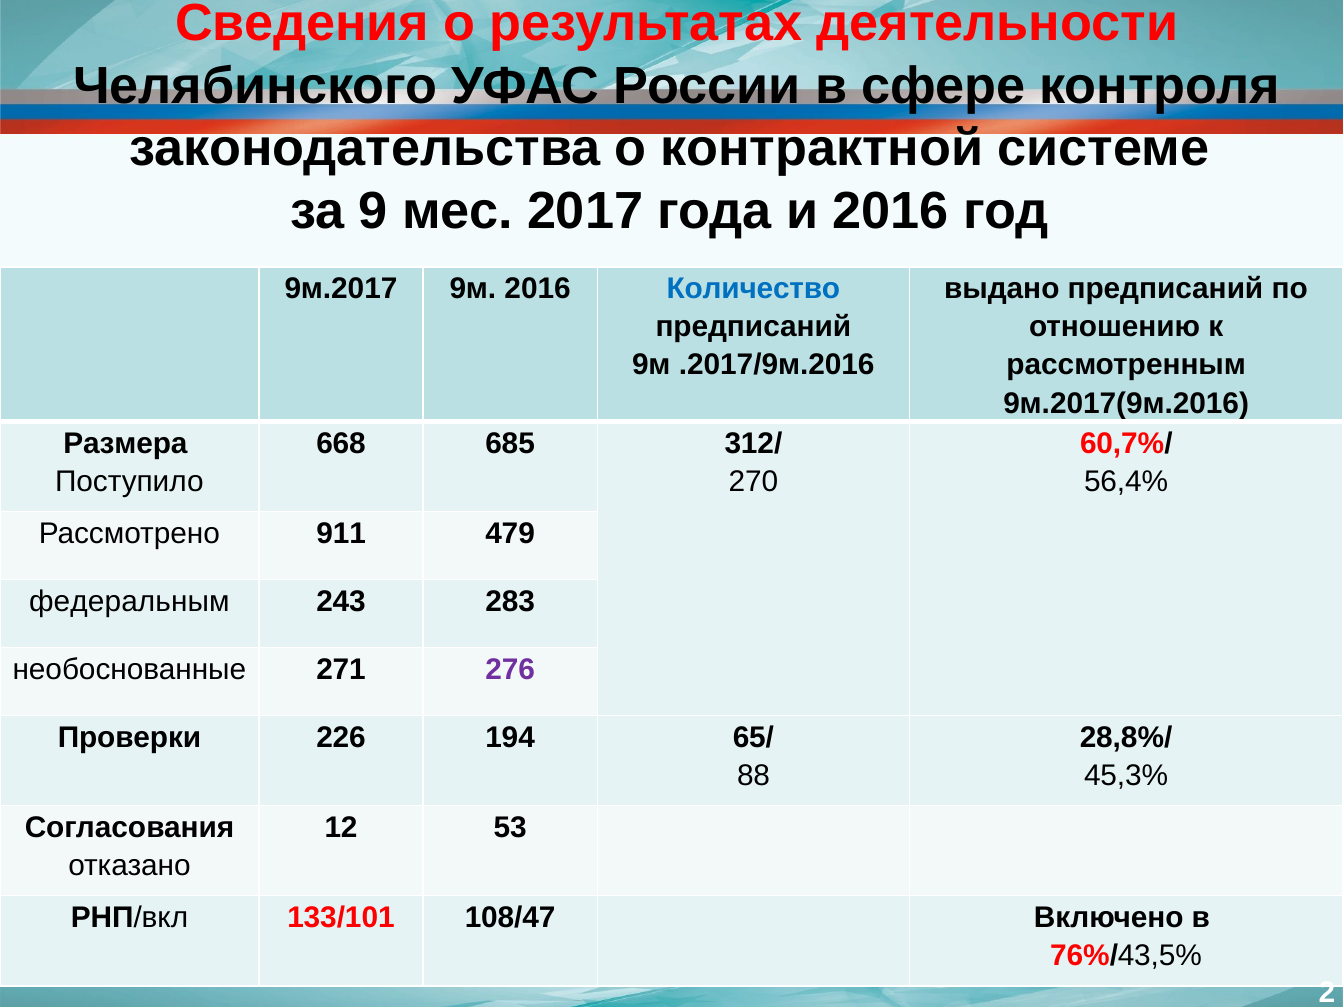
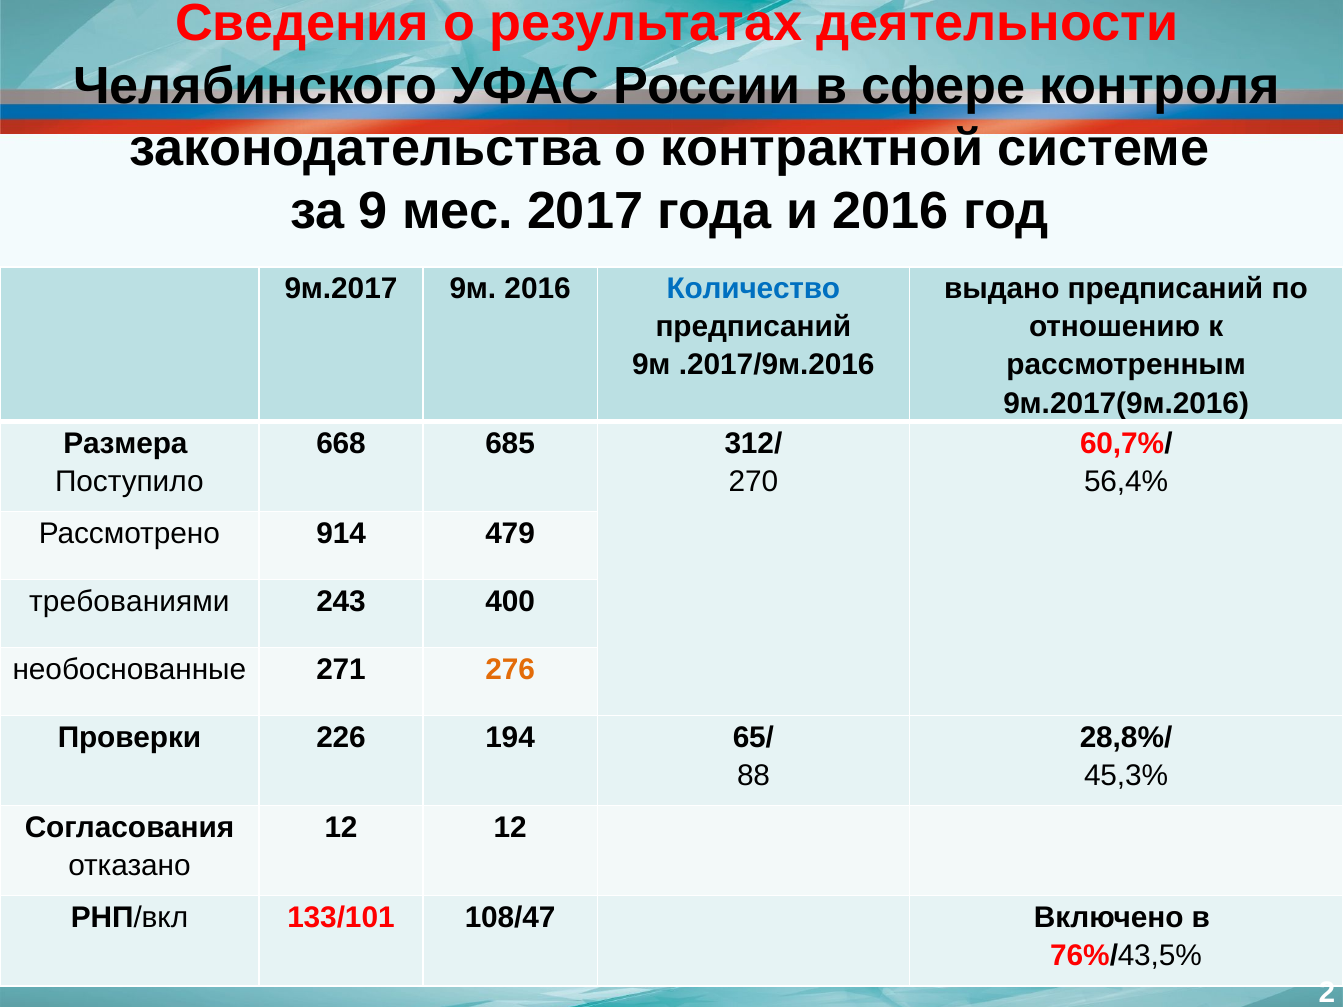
911: 911 -> 914 (341, 534)
федеральным: федеральным -> требованиями (129, 602)
283: 283 -> 400 (510, 602)
276 colour: purple -> orange (510, 670)
12 53: 53 -> 12 (510, 828)
